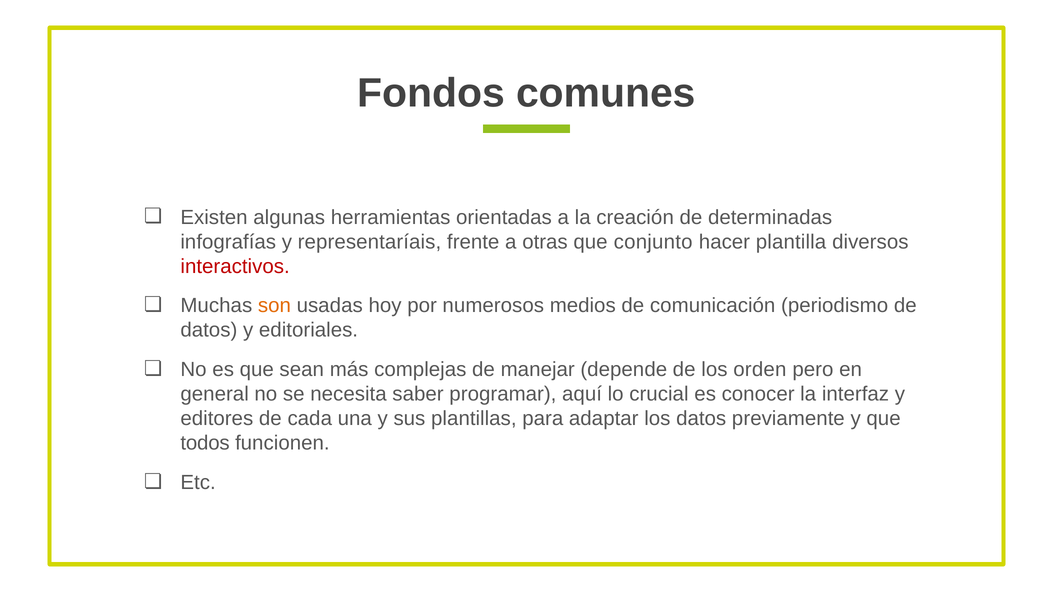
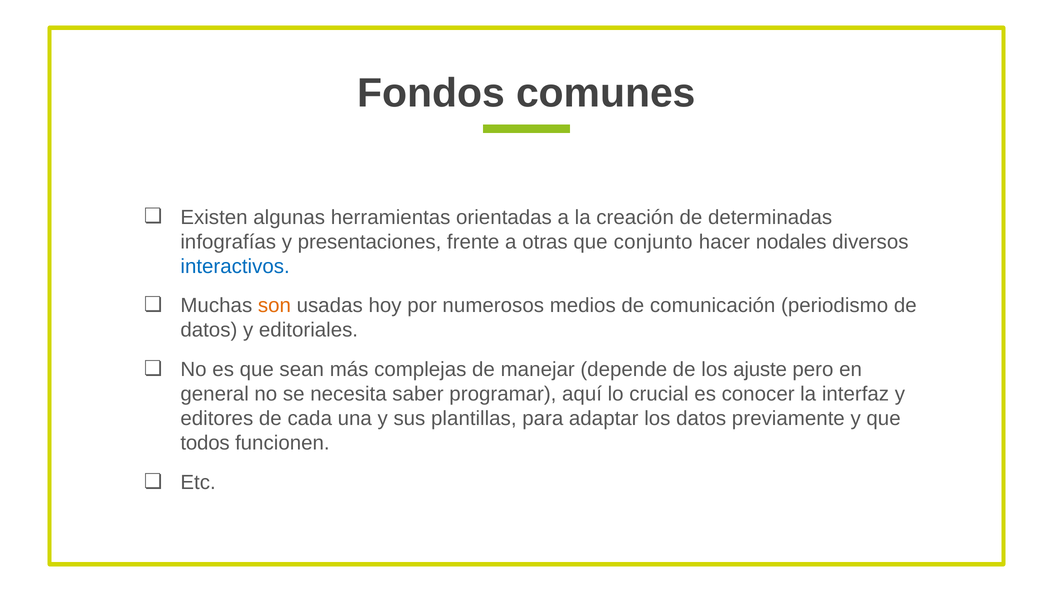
representaríais: representaríais -> presentaciones (370, 242)
plantilla: plantilla -> nodales (791, 242)
interactivos colour: red -> blue (235, 267)
orden: orden -> ajuste (760, 370)
